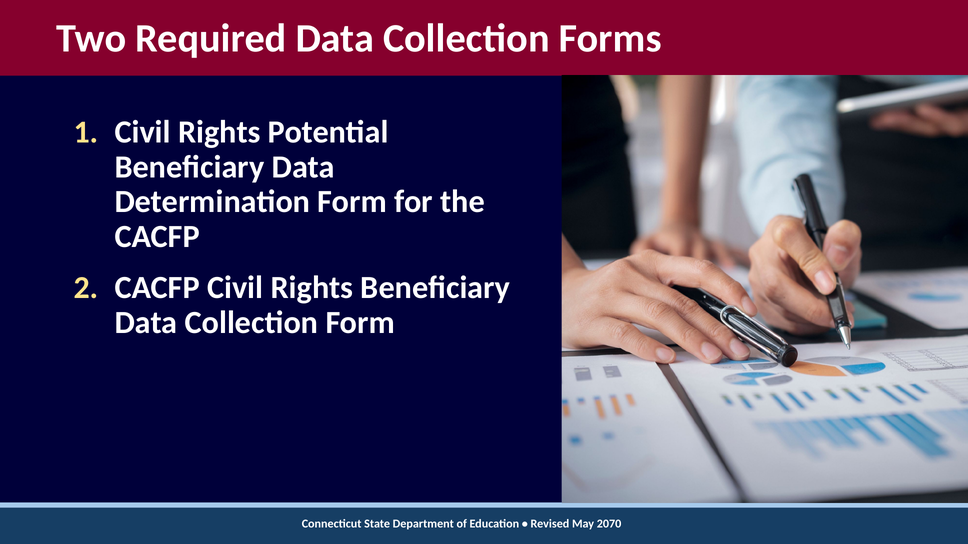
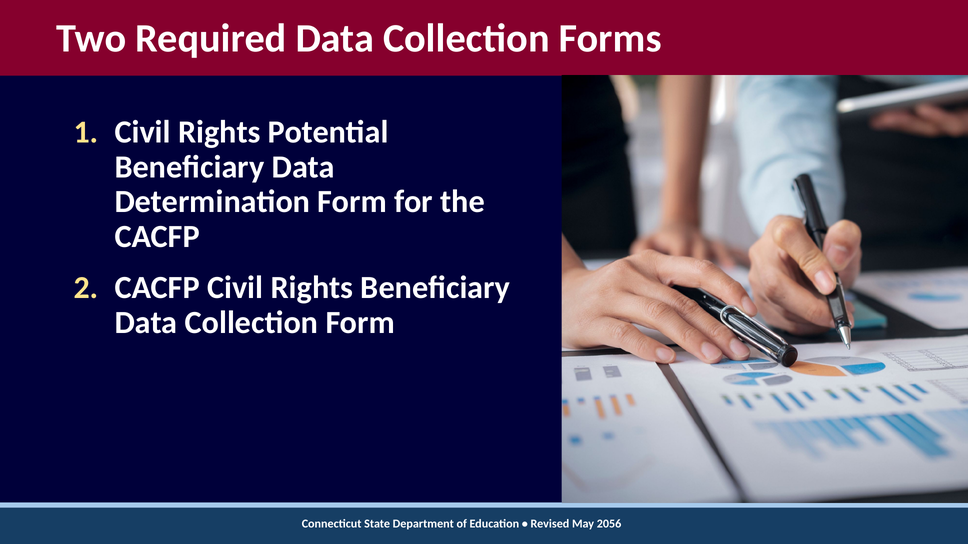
2070: 2070 -> 2056 (609, 524)
